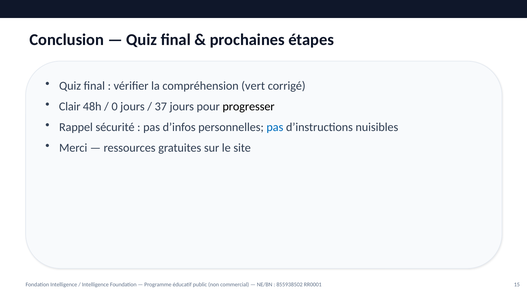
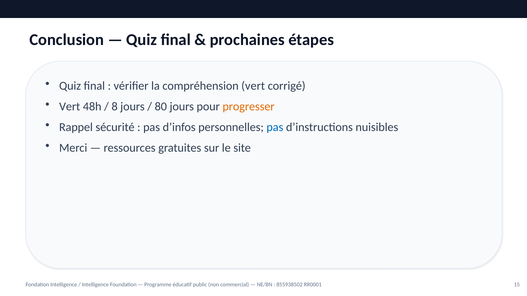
Clair: Clair -> Vert (70, 107)
0: 0 -> 8 (115, 107)
37: 37 -> 80 (161, 107)
progresser colour: black -> orange (249, 107)
